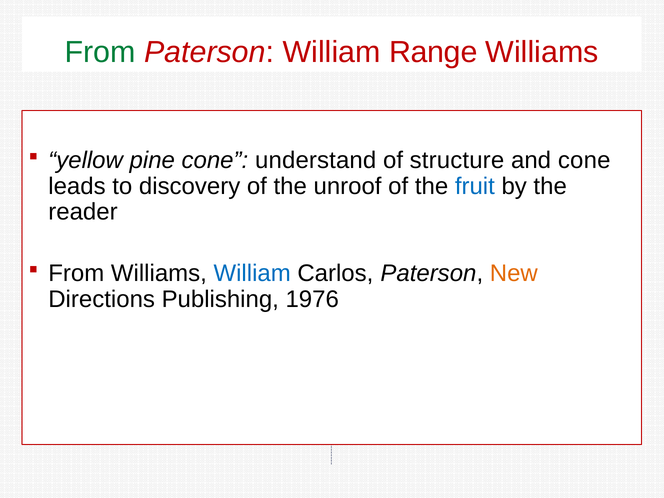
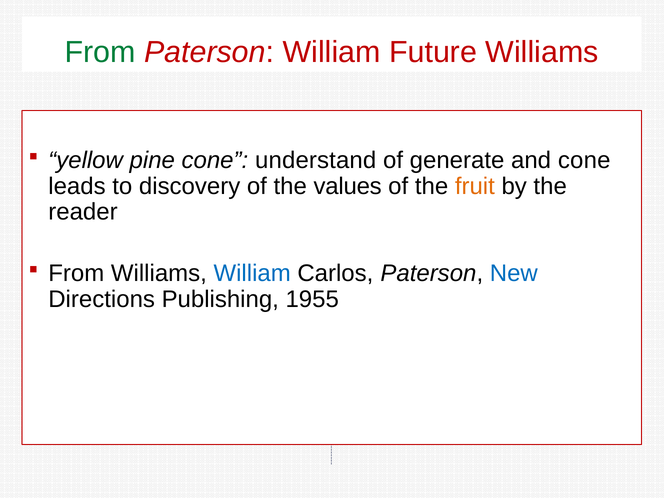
Range: Range -> Future (433, 52)
structure: structure -> generate (457, 160)
unroof: unroof -> values (348, 186)
fruit colour: blue -> orange (475, 186)
New colour: orange -> blue (514, 273)
1976: 1976 -> 1955 (312, 299)
